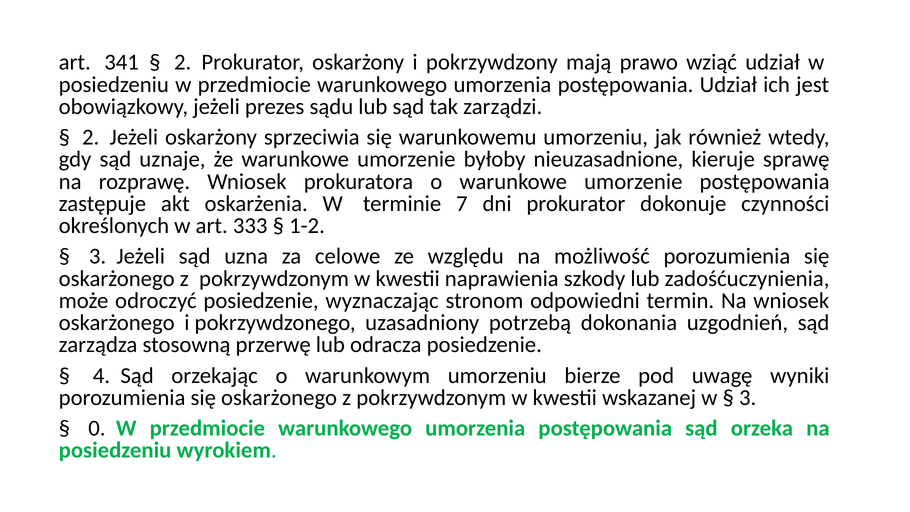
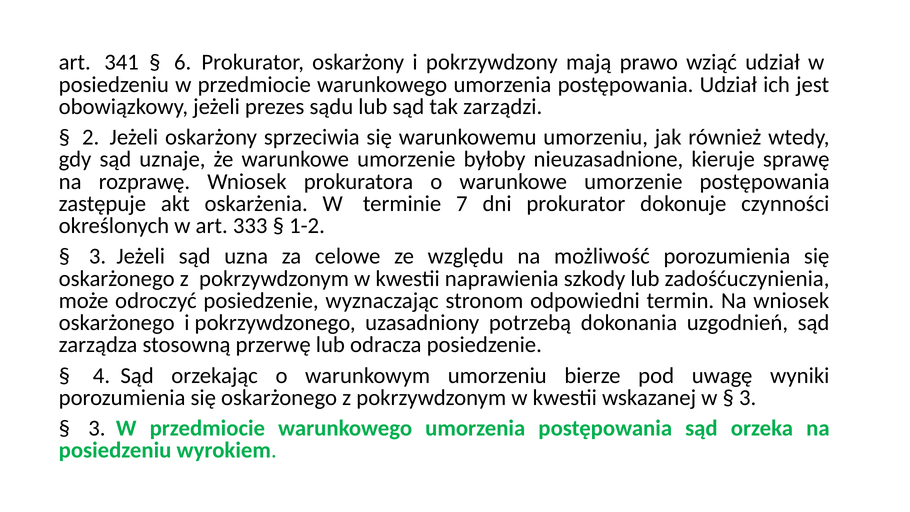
2: 2 -> 6 (183, 62)
0: 0 -> 3 (97, 428)
